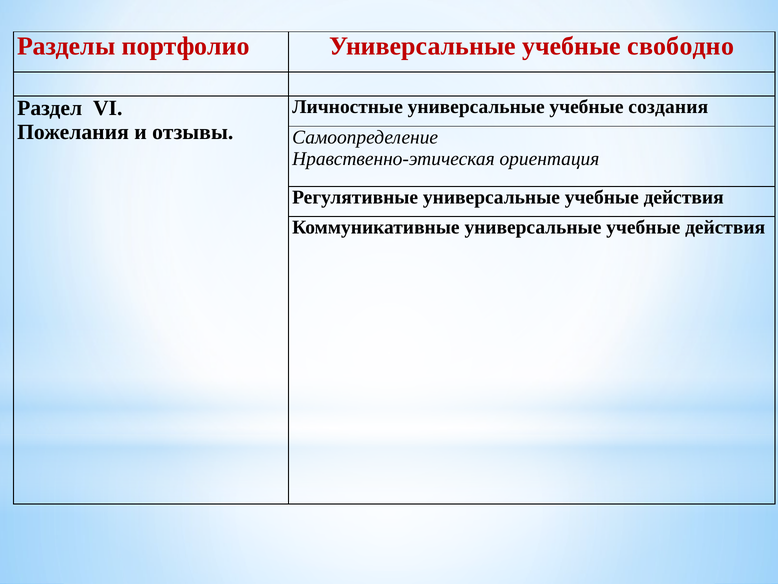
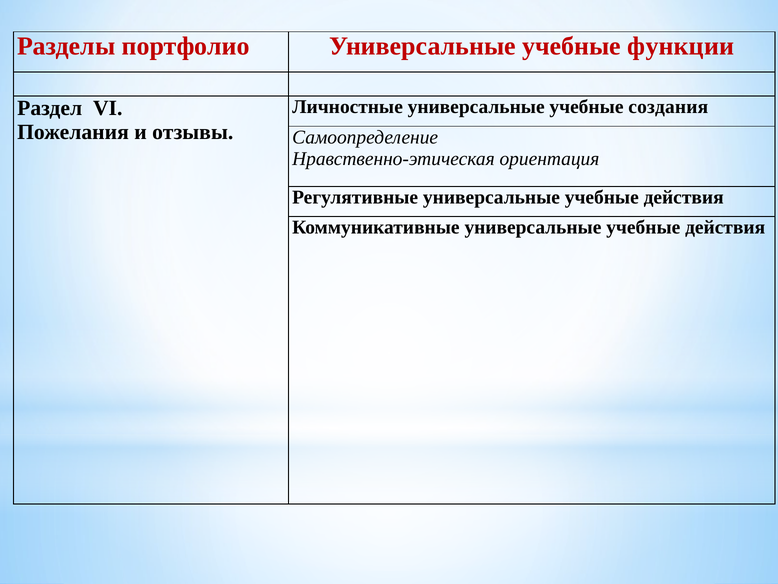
свободно: свободно -> функции (681, 46)
